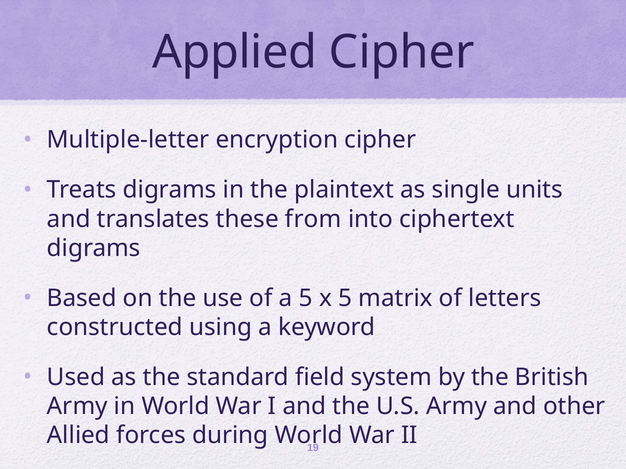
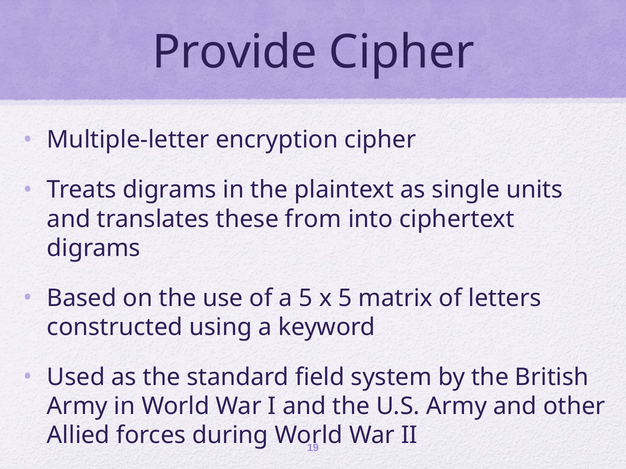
Applied: Applied -> Provide (235, 52)
